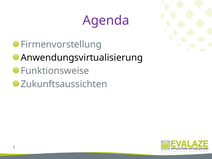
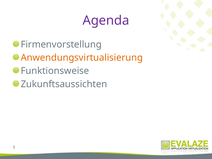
Anwendungsvirtualisierung colour: black -> orange (82, 58)
